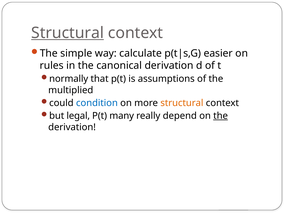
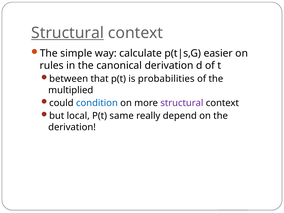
normally: normally -> between (69, 79)
assumptions: assumptions -> probabilities (166, 79)
structural colour: orange -> purple (182, 103)
legal: legal -> local (78, 116)
many: many -> same (122, 116)
the underline: present -> none (221, 116)
